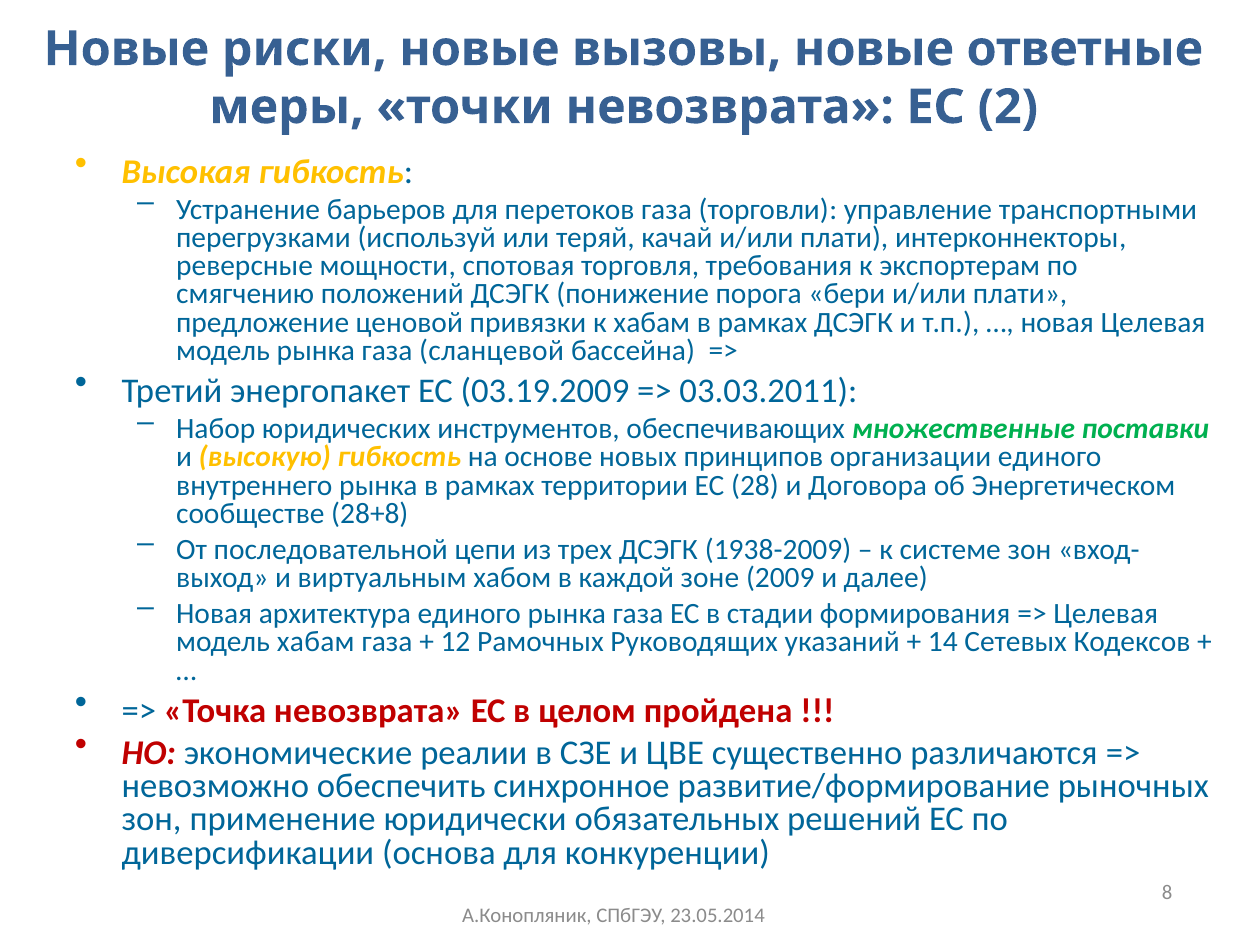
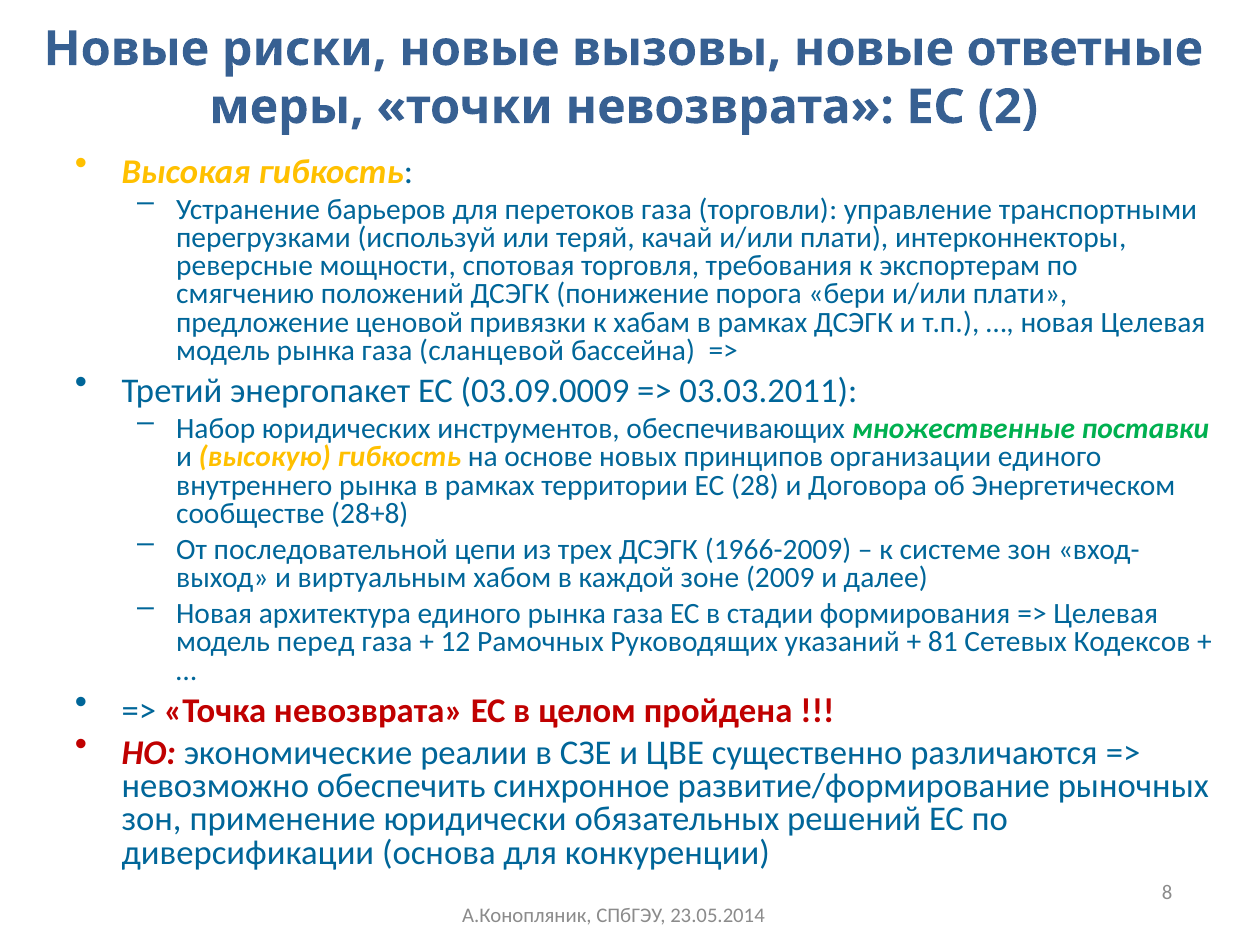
03.19.2009: 03.19.2009 -> 03.09.0009 (545, 391)
1938-2009: 1938-2009 -> 1966-2009 (778, 550)
модель хабам: хабам -> перед (316, 642)
14: 14 -> 81 (943, 642)
